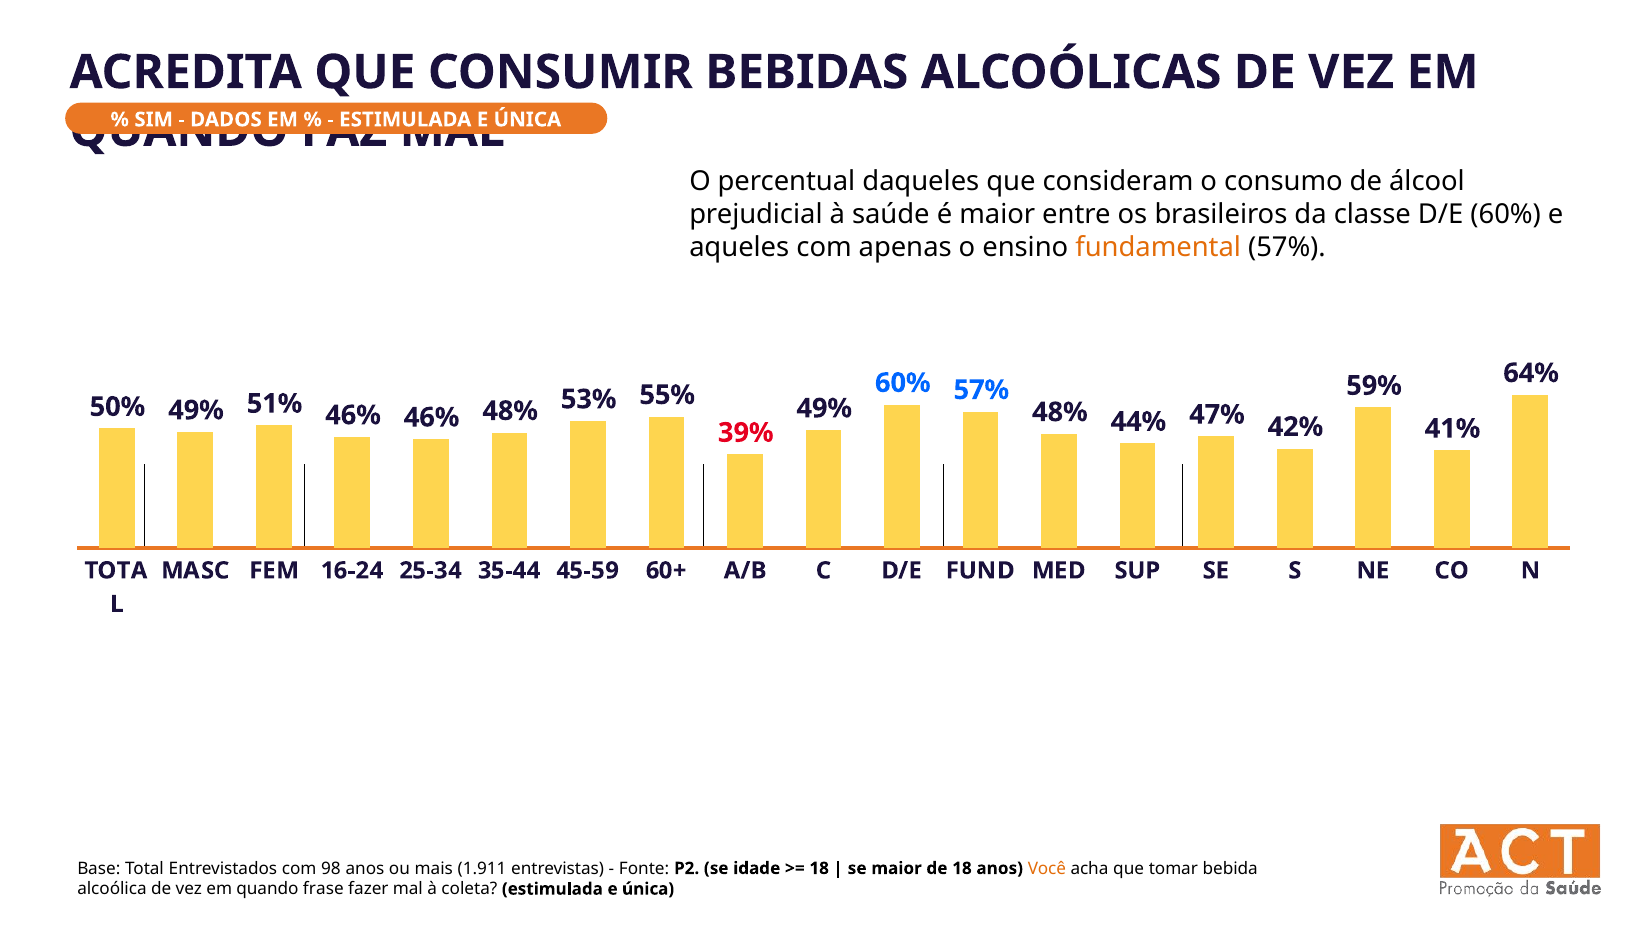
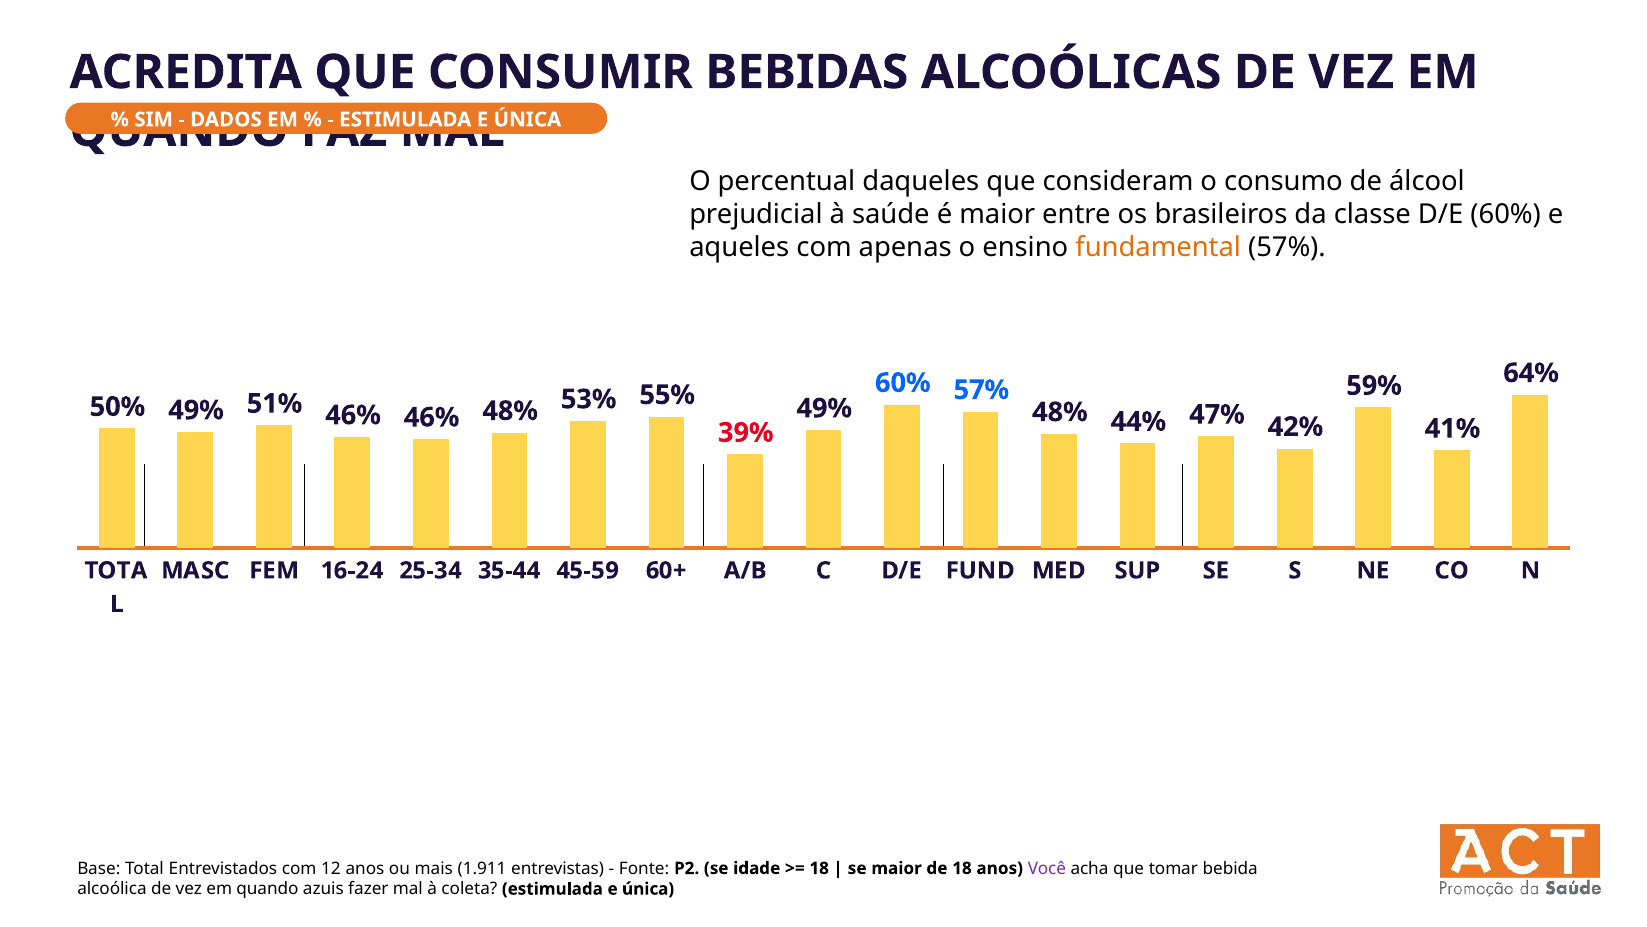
98: 98 -> 12 (331, 868)
Você colour: orange -> purple (1047, 868)
frase: frase -> azuis (323, 888)
